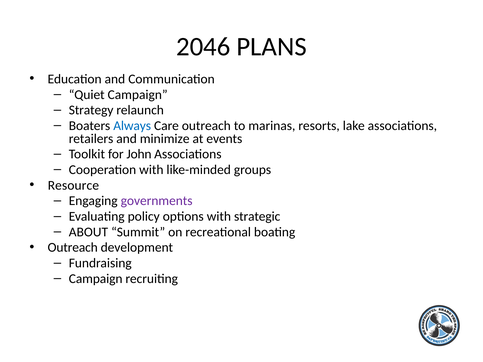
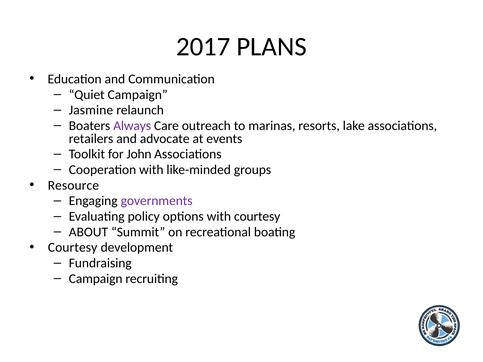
2046: 2046 -> 2017 (203, 47)
Strategy: Strategy -> Jasmine (91, 110)
Always colour: blue -> purple (132, 126)
minimize: minimize -> advocate (165, 139)
with strategic: strategic -> courtesy (257, 217)
Outreach: Outreach -> Courtesy (73, 248)
